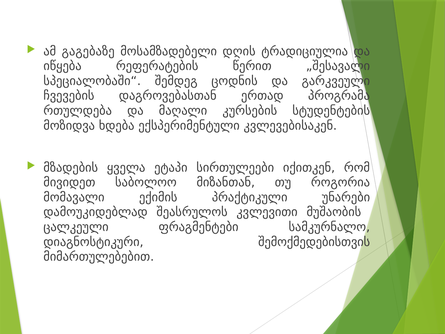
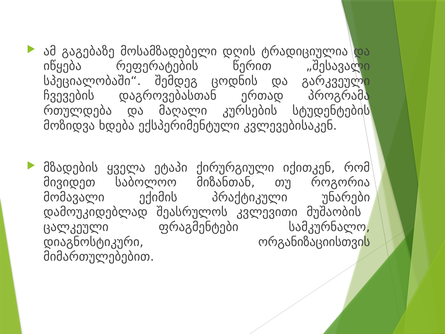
სირთულეები: სირთულეები -> ქირურგიული (235, 168)
შემოქმედებისთვის: შემოქმედებისთვის -> ორგანიზაციისთვის (314, 242)
